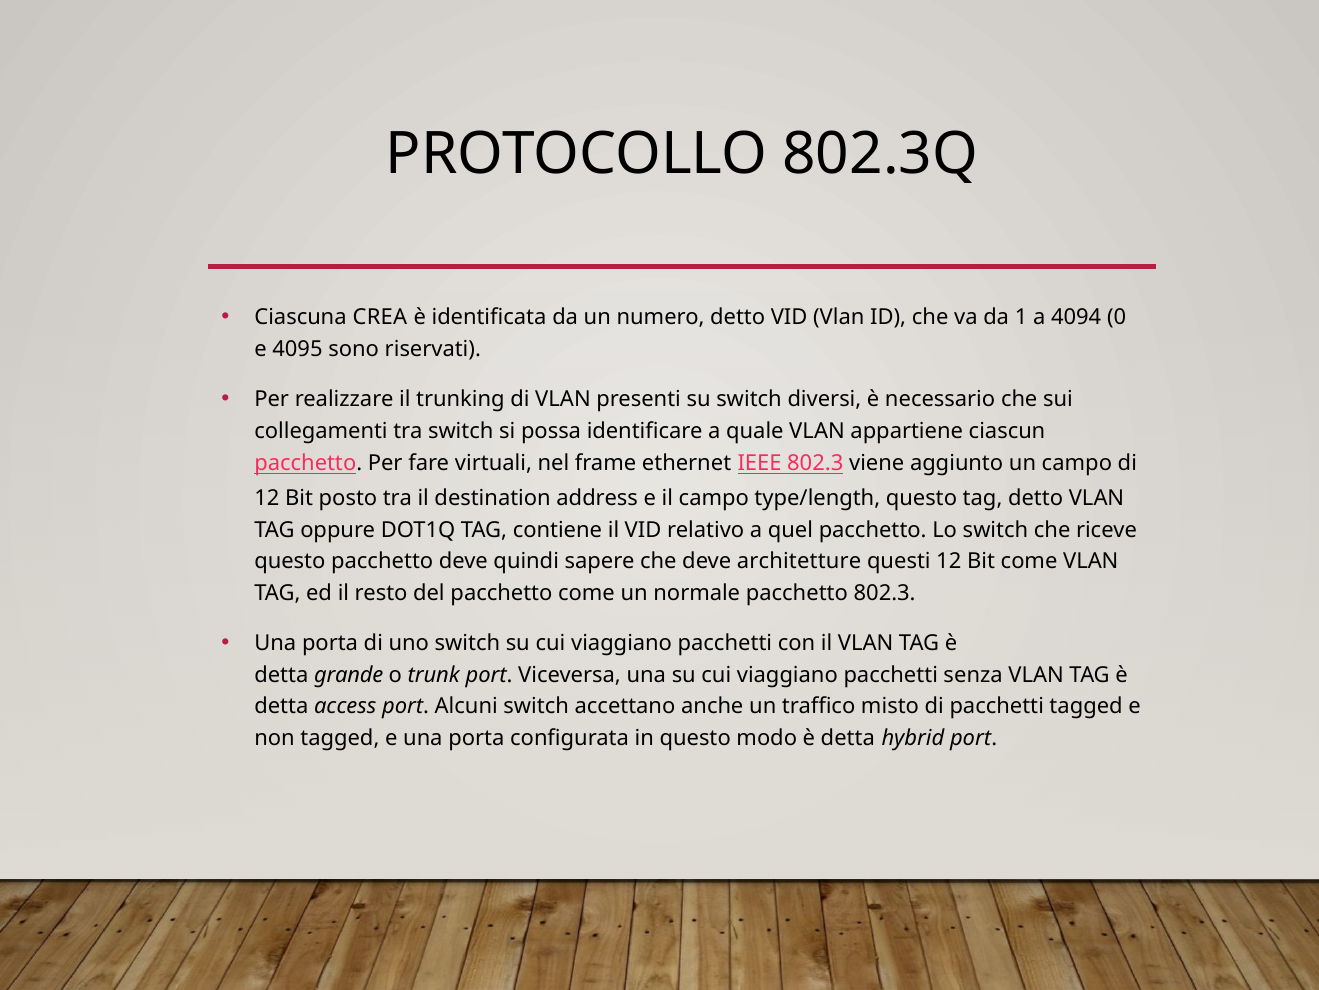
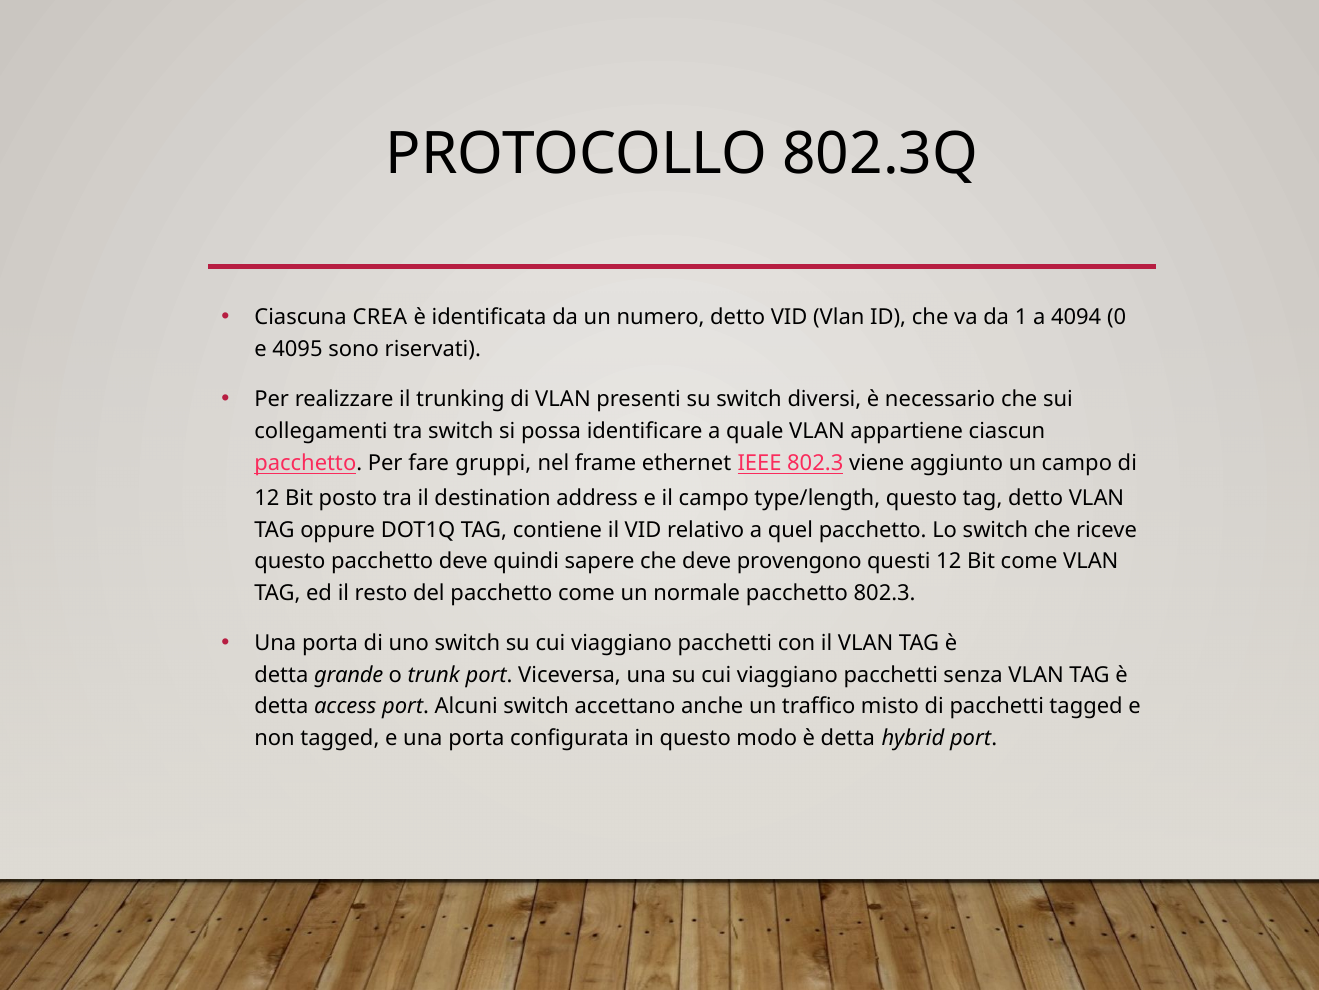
virtuali: virtuali -> gruppi (493, 463)
architetture: architetture -> provengono (799, 561)
